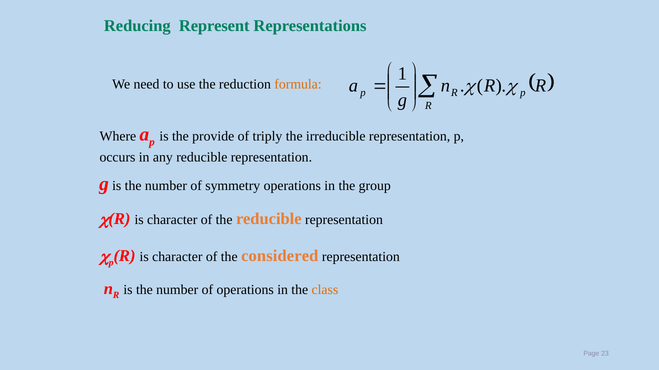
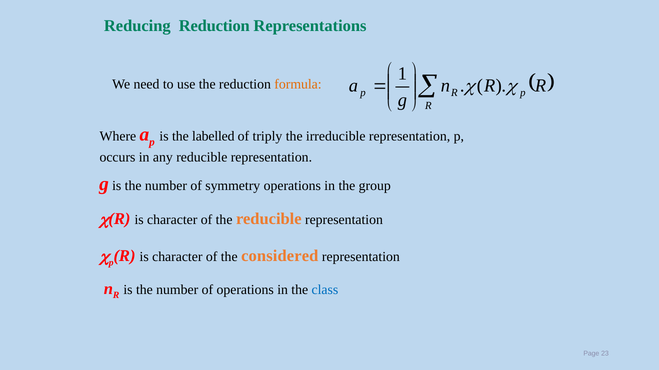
Reducing Represent: Represent -> Reduction (214, 26)
provide: provide -> labelled (213, 137)
class colour: orange -> blue (325, 290)
